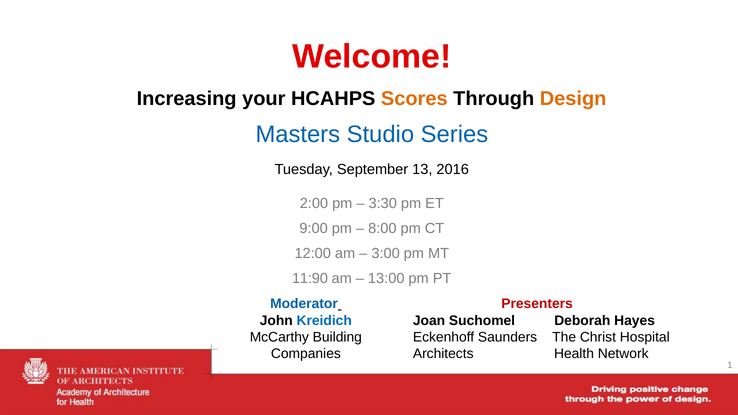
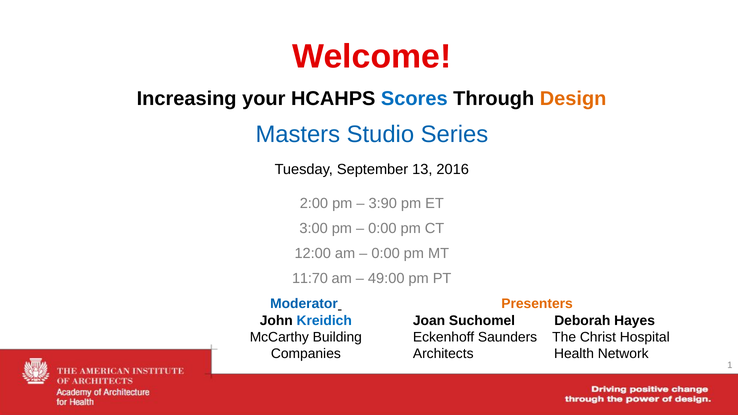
Scores colour: orange -> blue (414, 99)
3:30: 3:30 -> 3:90 (383, 204)
9:00: 9:00 -> 3:00 (314, 229)
8:00: 8:00 -> 0:00 (382, 229)
3:00: 3:00 -> 0:00 (386, 254)
11:90: 11:90 -> 11:70 (310, 279)
13:00: 13:00 -> 49:00 (386, 279)
Presenters colour: red -> orange (537, 304)
